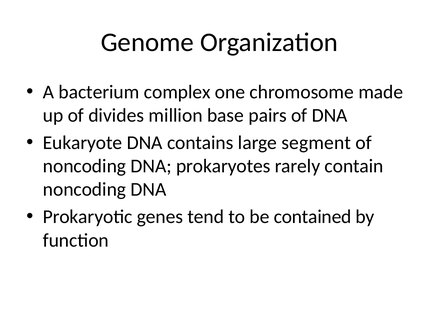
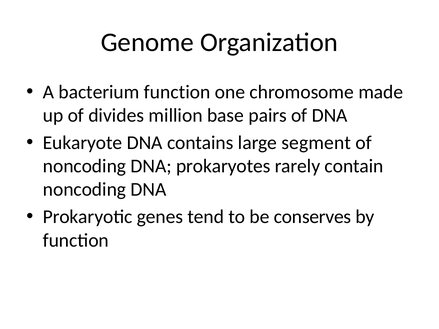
bacterium complex: complex -> function (177, 92)
contained: contained -> conserves (313, 217)
